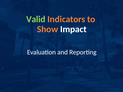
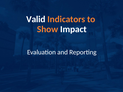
Valid colour: light green -> white (36, 19)
